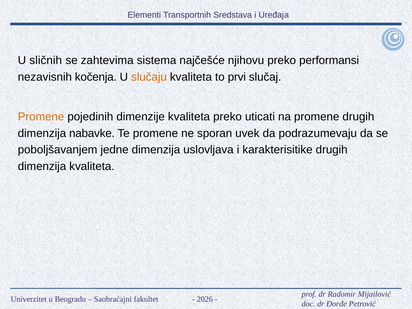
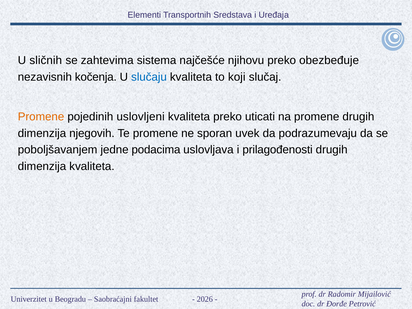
performansi: performansi -> obezbeđuje (329, 60)
slučaju colour: orange -> blue (149, 77)
prvi: prvi -> koji (237, 77)
dimenzije: dimenzije -> uslovljeni (141, 117)
nabavke: nabavke -> njegovih (92, 133)
jedne dimenzija: dimenzija -> podacima (156, 150)
karakterisitike: karakterisitike -> prilagođenosti (278, 150)
